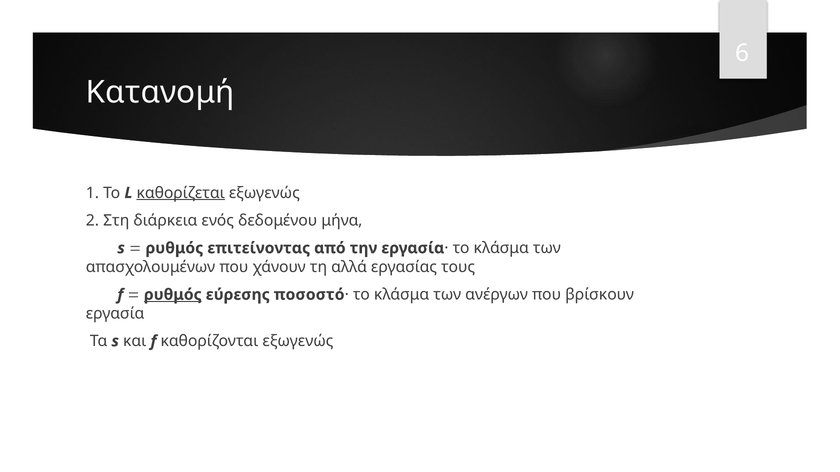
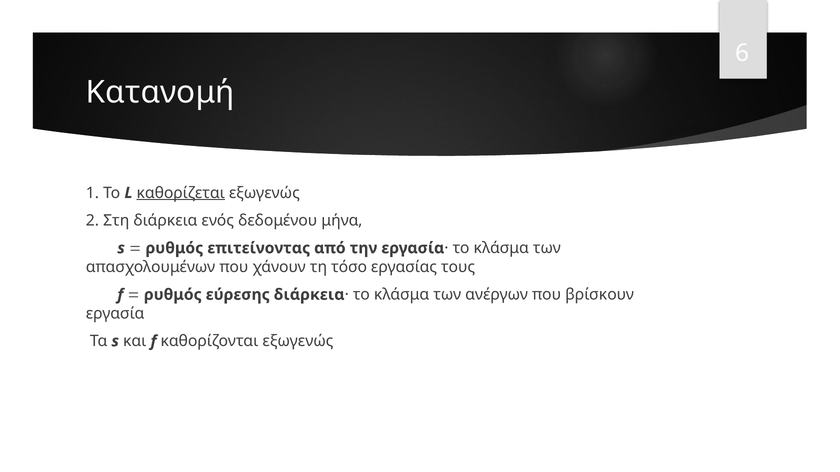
αλλά: αλλά -> τόσο (349, 267)
ρυθμός underline: present -> none (173, 295)
εύρεσης ποσοστό: ποσοστό -> διάρκεια (309, 295)
